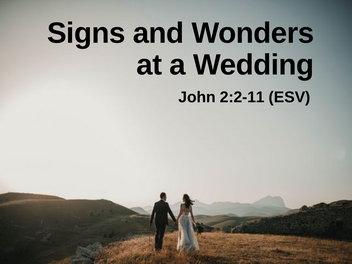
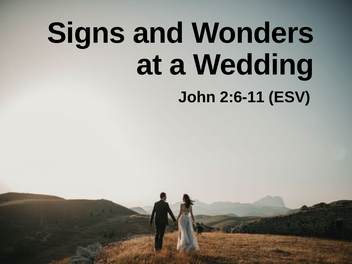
2:2-11: 2:2-11 -> 2:6-11 (242, 97)
